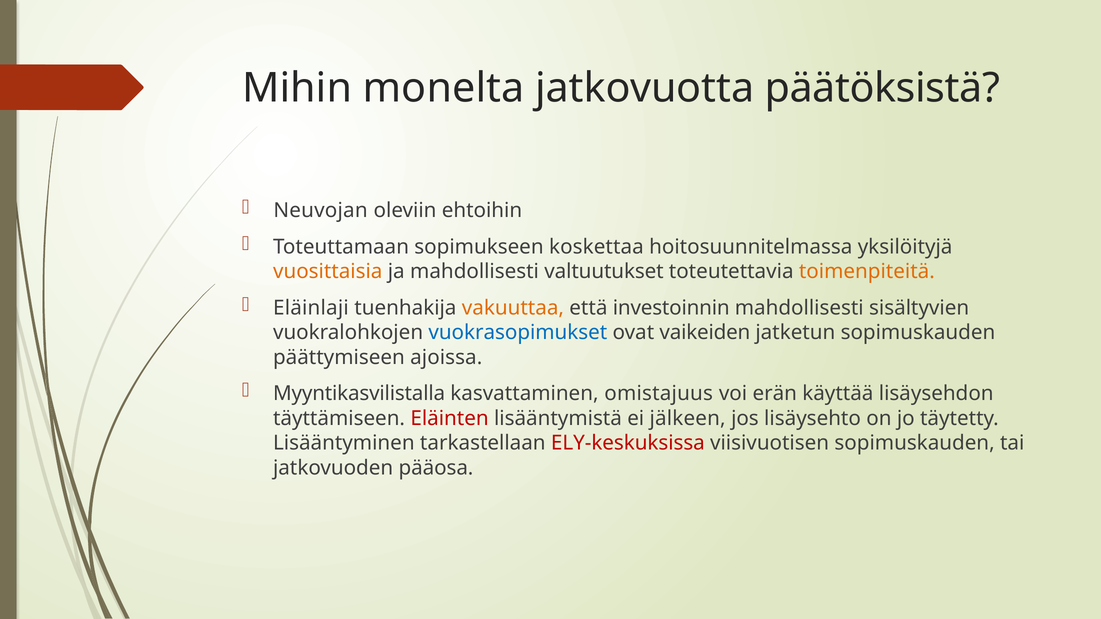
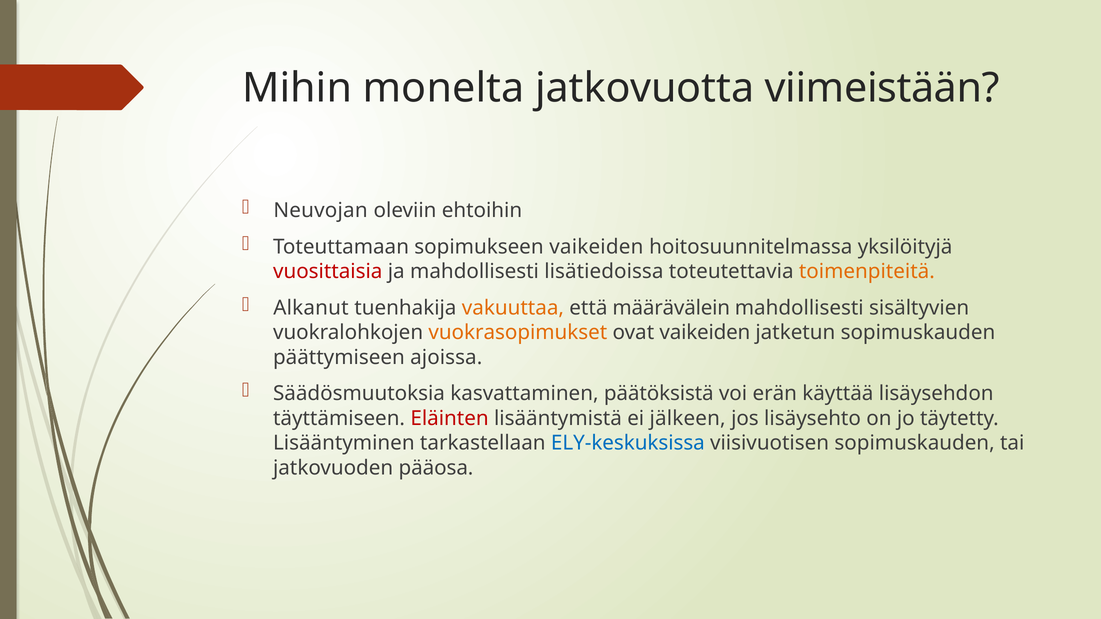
päätöksistä: päätöksistä -> viimeistään (882, 88)
sopimukseen koskettaa: koskettaa -> vaikeiden (596, 247)
vuosittaisia colour: orange -> red (328, 272)
valtuutukset: valtuutukset -> lisätiedoissa (604, 272)
Eläinlaji: Eläinlaji -> Alkanut (311, 308)
investoinnin: investoinnin -> määrävälein (671, 308)
vuokrasopimukset colour: blue -> orange (518, 333)
Myyntikasvilistalla: Myyntikasvilistalla -> Säädösmuutoksia (359, 394)
omistajuus: omistajuus -> päätöksistä (659, 394)
ELY-keskuksissa colour: red -> blue (628, 443)
